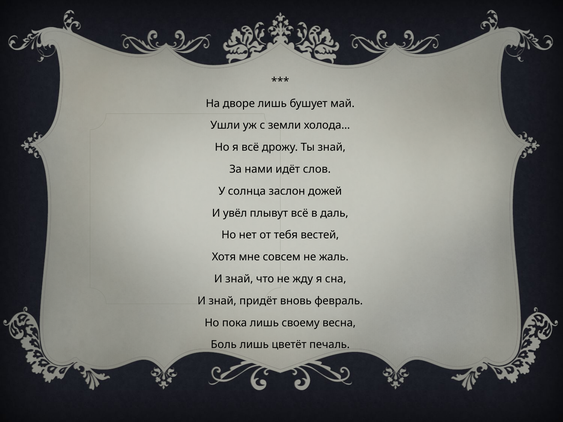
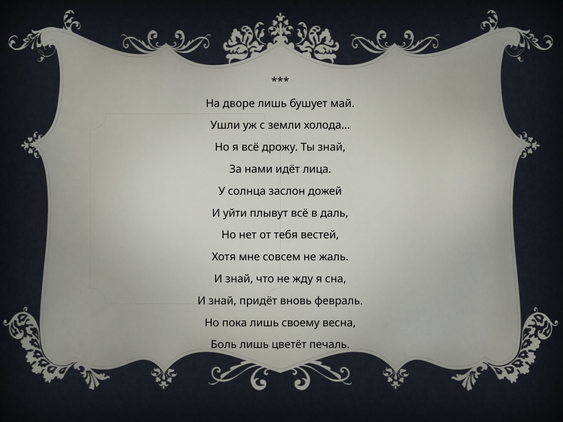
слов: слов -> лица (317, 169)
увёл: увёл -> уйти (235, 213)
